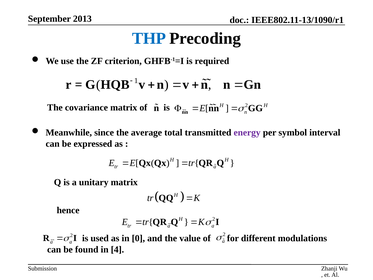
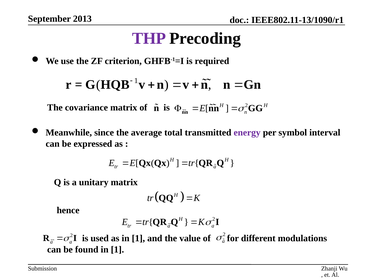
THP colour: blue -> purple (149, 38)
as in 0: 0 -> 1 (138, 238)
found in 4: 4 -> 1 (117, 249)
